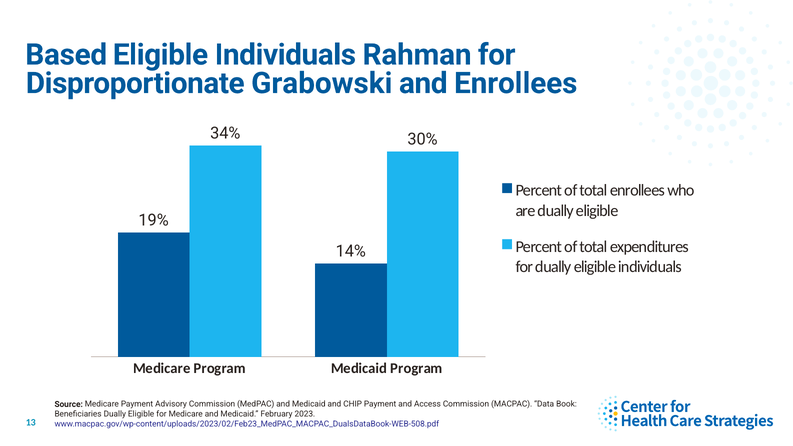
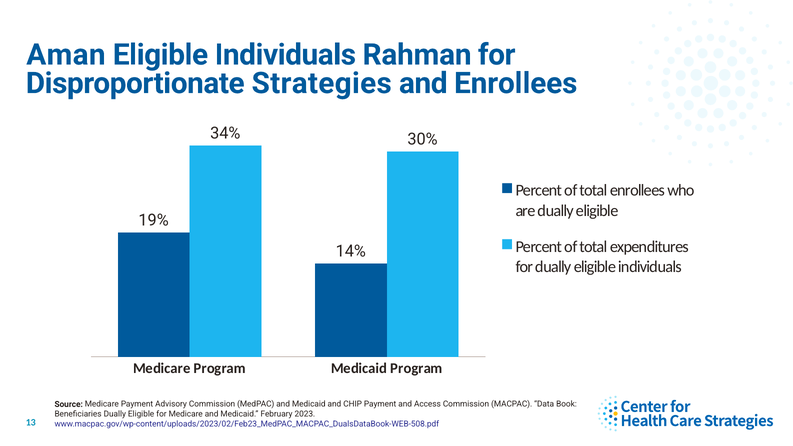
Based: Based -> Aman (66, 55)
Grabowski: Grabowski -> Strategies (322, 83)
